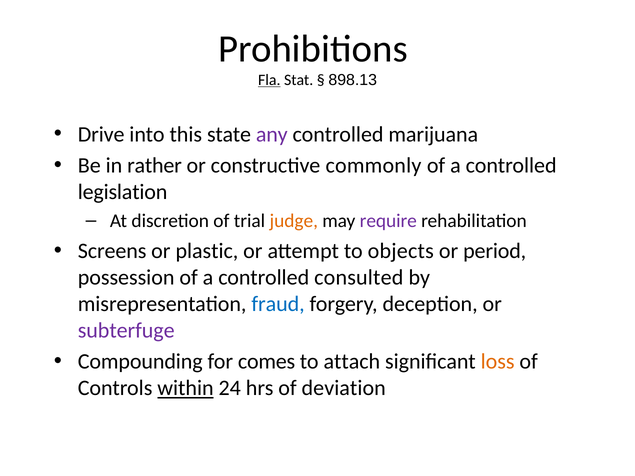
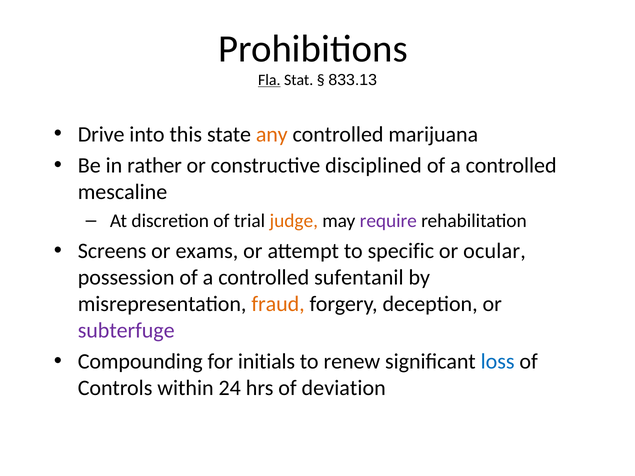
898.13: 898.13 -> 833.13 (353, 80)
any colour: purple -> orange (272, 134)
commonly: commonly -> disciplined (374, 166)
legislation: legislation -> mescaline (123, 192)
plastic: plastic -> exams (207, 251)
objects: objects -> specific (401, 251)
period: period -> ocular (494, 251)
consulted: consulted -> sufentanil (359, 278)
fraud colour: blue -> orange (278, 304)
comes: comes -> initials (267, 362)
attach: attach -> renew (352, 362)
loss colour: orange -> blue (498, 362)
within underline: present -> none (185, 388)
